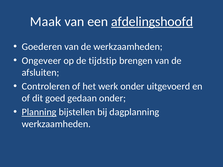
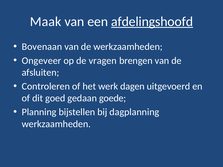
Goederen: Goederen -> Bovenaan (42, 47)
tijdstip: tijdstip -> vragen (103, 61)
werk onder: onder -> dagen (132, 86)
gedaan onder: onder -> goede (113, 98)
Planning underline: present -> none (39, 112)
